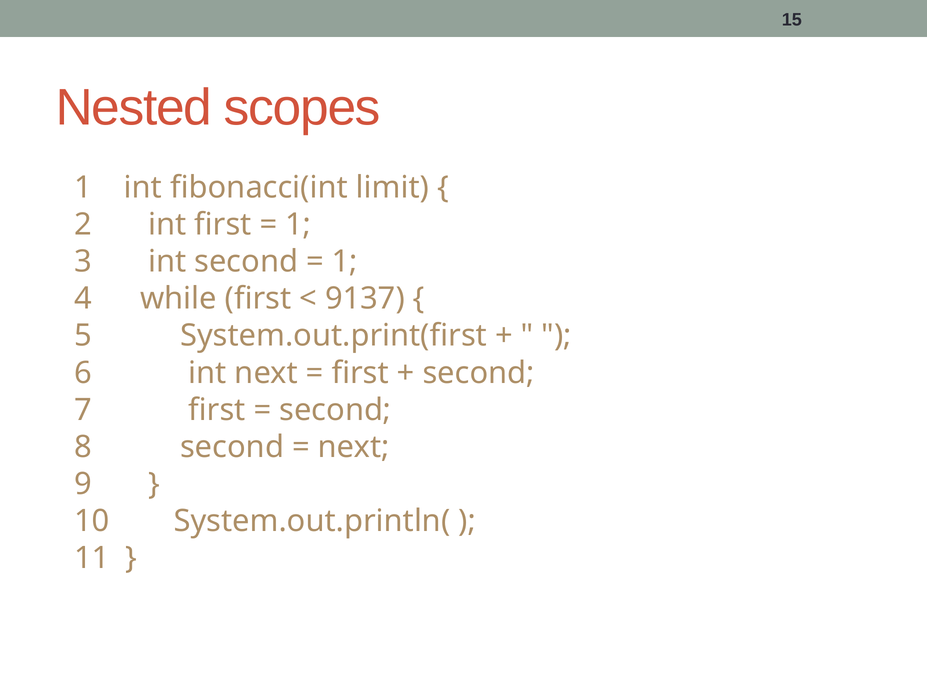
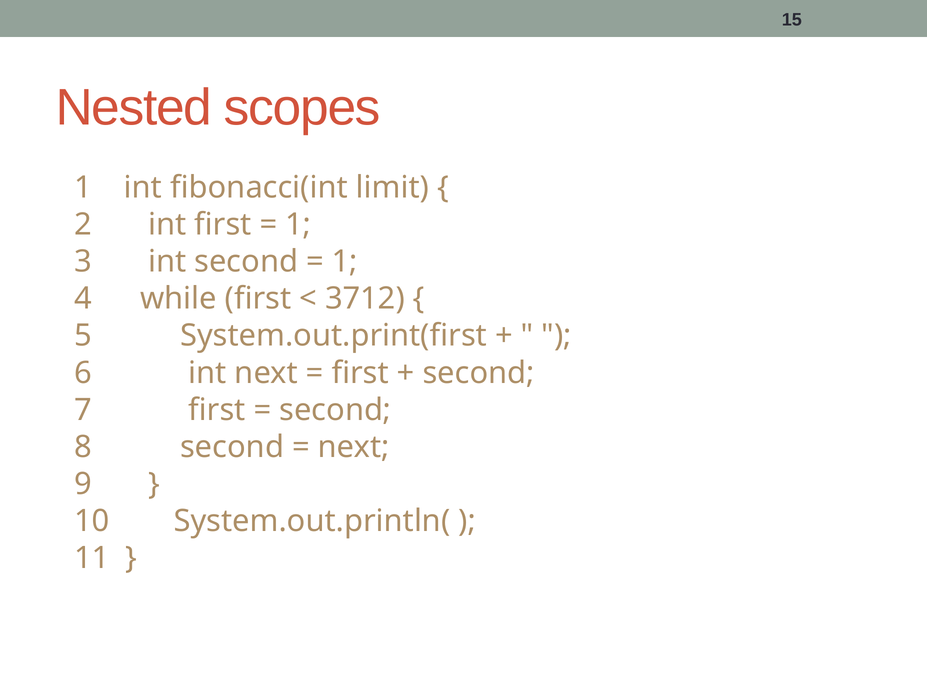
9137: 9137 -> 3712 (365, 299)
